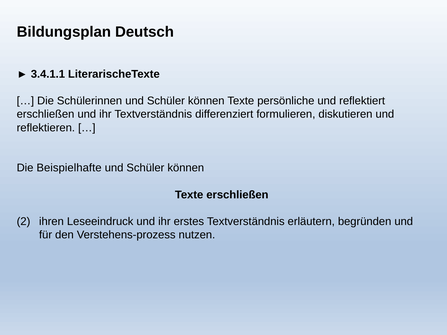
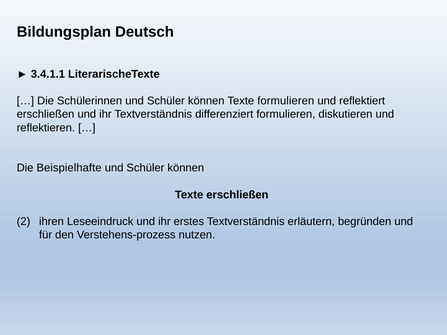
Texte persönliche: persönliche -> formulieren (286, 101)
